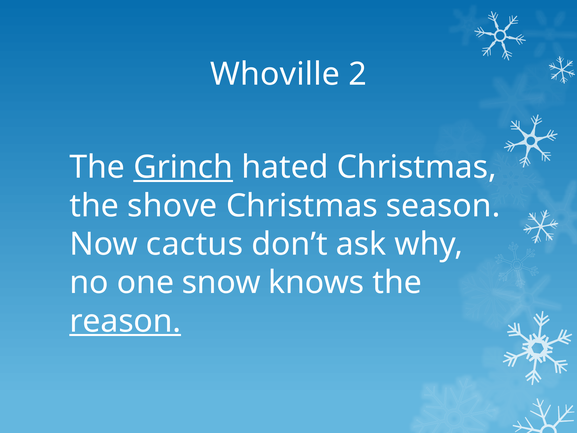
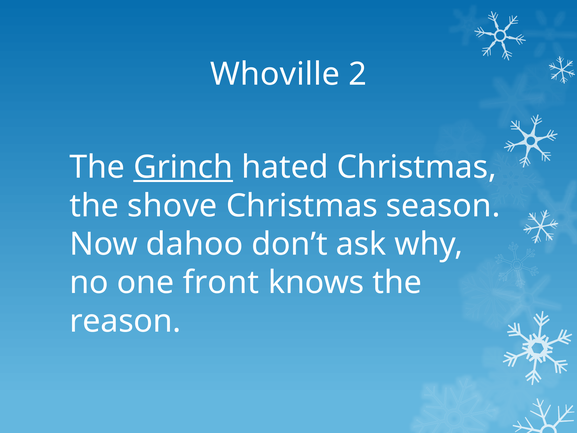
cactus: cactus -> dahoo (195, 244)
snow: snow -> front (221, 283)
reason underline: present -> none (125, 321)
